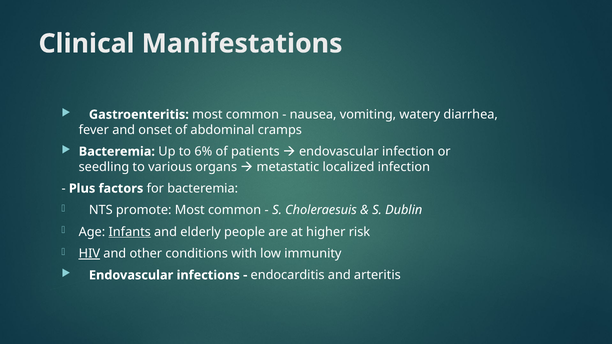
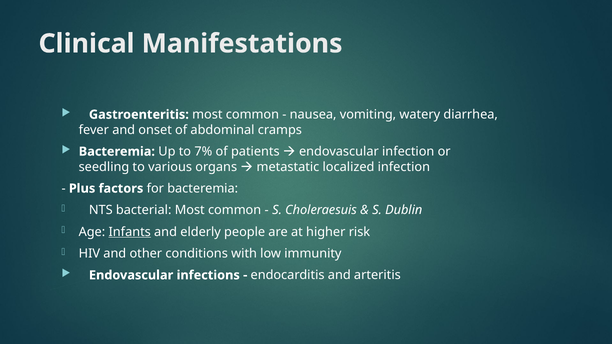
6%: 6% -> 7% (203, 152)
promote: promote -> bacterial (144, 210)
HIV underline: present -> none (89, 254)
